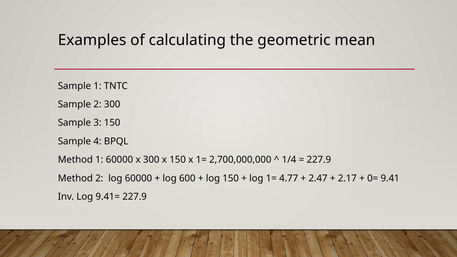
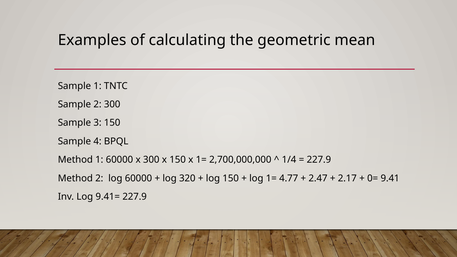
600: 600 -> 320 (187, 178)
